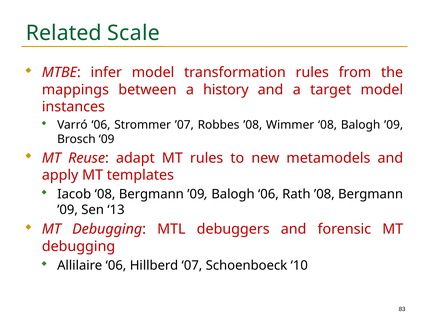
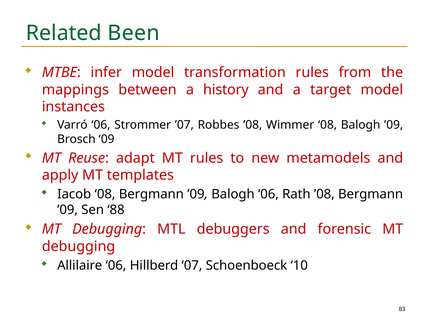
Scale: Scale -> Been (134, 33)
13: 13 -> 88 (116, 210)
